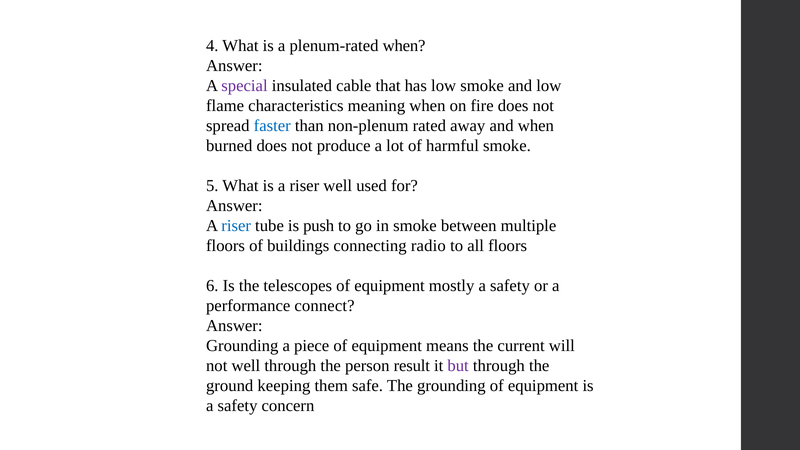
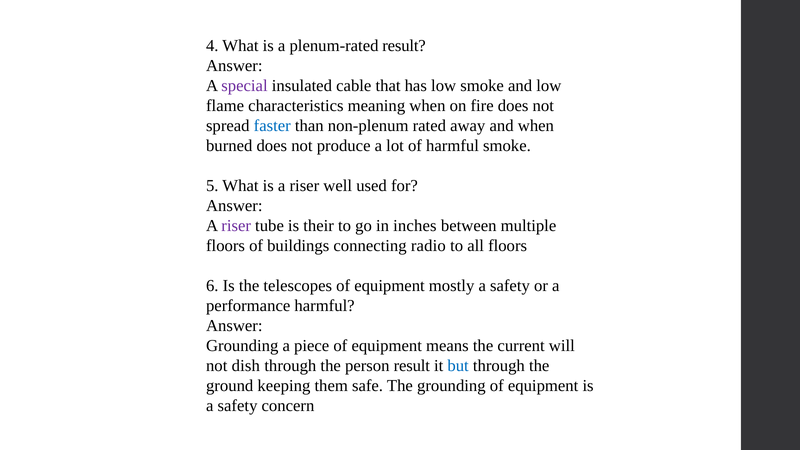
plenum-rated when: when -> result (404, 46)
riser colour: blue -> purple (236, 226)
push: push -> their (319, 226)
in smoke: smoke -> inches (415, 226)
performance connect: connect -> harmful (325, 306)
not well: well -> dish (246, 366)
but colour: purple -> blue (458, 366)
